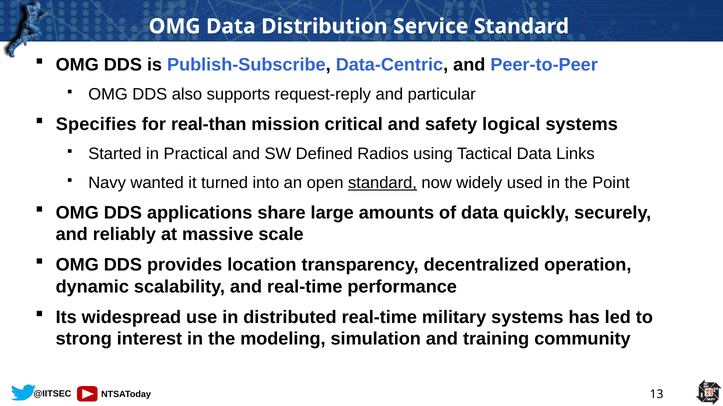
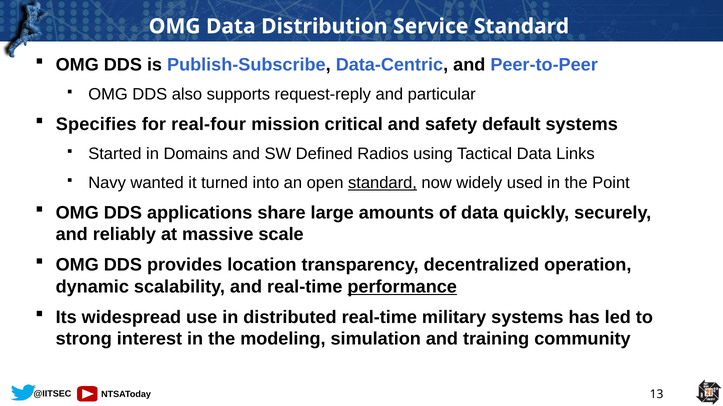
real-than: real-than -> real-four (209, 124)
logical: logical -> default (511, 124)
Practical: Practical -> Domains (196, 154)
performance underline: none -> present (402, 287)
